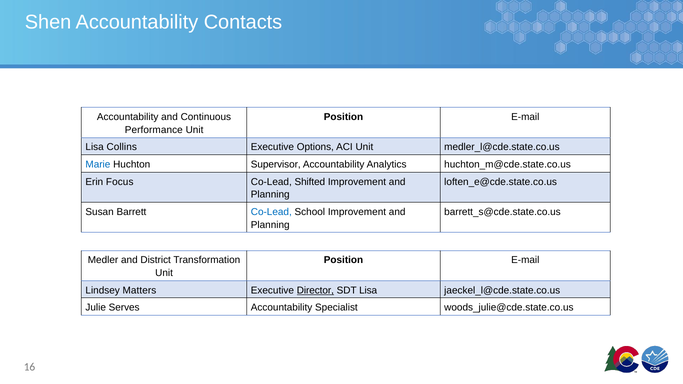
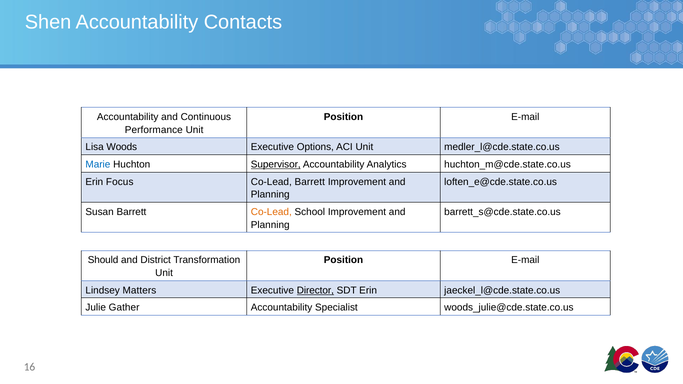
Collins: Collins -> Woods (122, 147)
Supervisor underline: none -> present (276, 165)
Co-Lead Shifted: Shifted -> Barrett (310, 182)
Co-Lead colour: blue -> orange (271, 212)
Medler: Medler -> Should (103, 260)
SDT Lisa: Lisa -> Erin (368, 290)
Serves: Serves -> Gather (124, 308)
